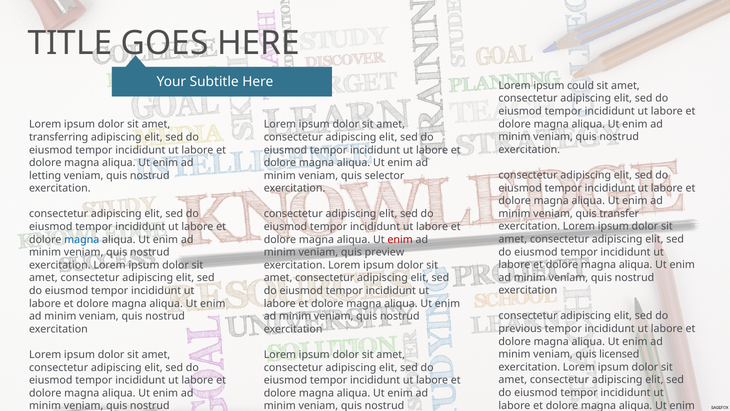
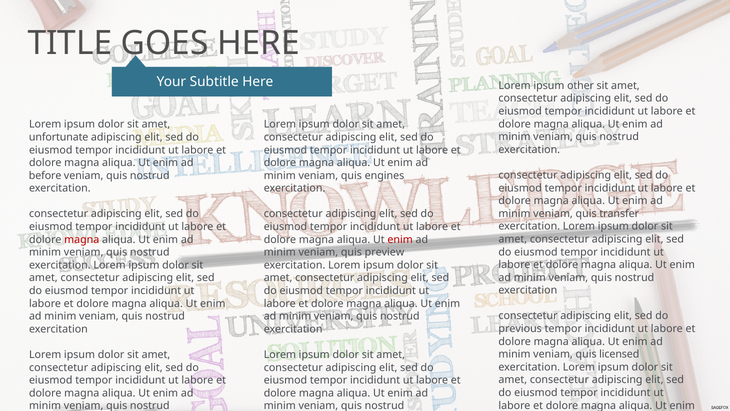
could: could -> other (581, 86)
transferring: transferring -> unfortunate (59, 137)
letting: letting -> before (45, 175)
selector: selector -> engines (384, 175)
magna colour: blue -> red (82, 239)
